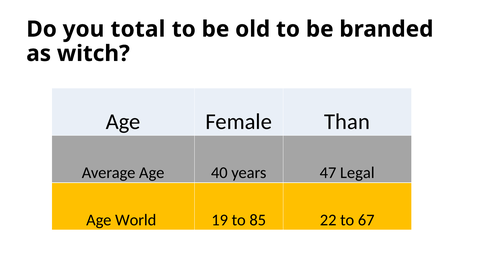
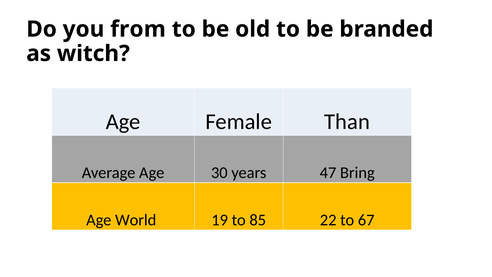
total: total -> from (138, 29)
40: 40 -> 30 (219, 173)
Legal: Legal -> Bring (357, 173)
